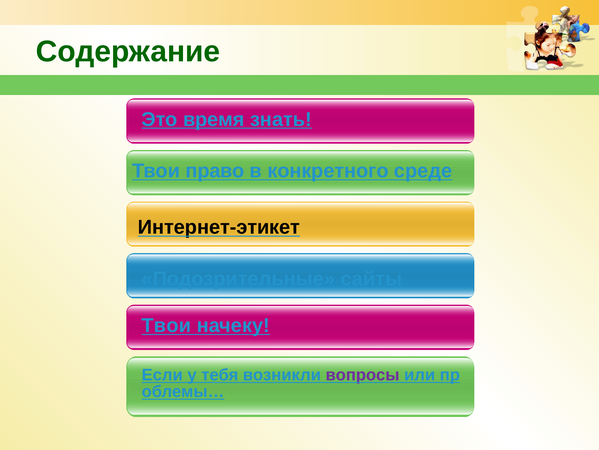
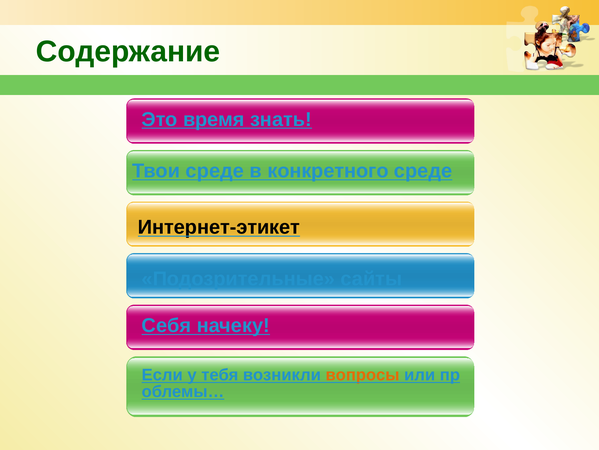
Твои право: право -> среде (215, 171)
Твои: Твои -> Себя (166, 325)
вопросы colour: purple -> orange (363, 374)
